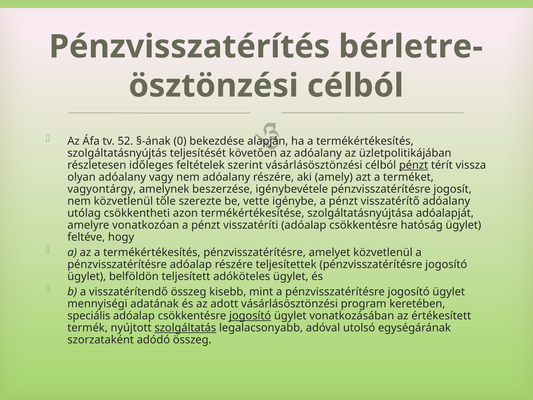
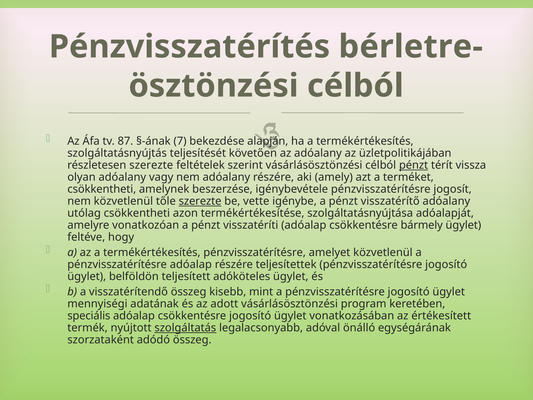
52: 52 -> 87 (125, 141)
0: 0 -> 7 (180, 141)
részletesen időleges: időleges -> szerezte (151, 165)
vagyontárgy: vagyontárgy -> csökkentheti (102, 189)
szerezte underline: none -> present (200, 201)
hatóság: hatóság -> bármely (422, 225)
jogosító underline: present -> none (250, 316)
utolsó: utolsó -> önálló (359, 328)
